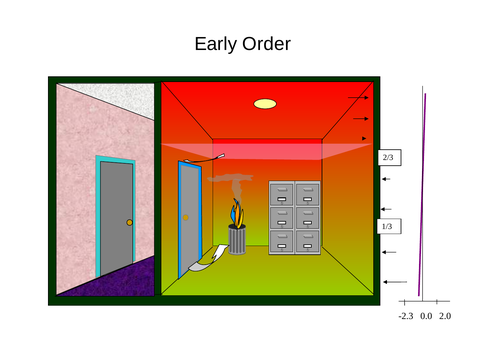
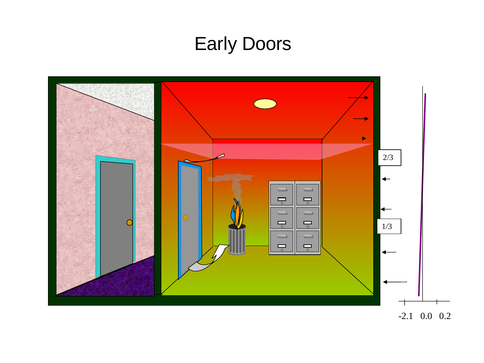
Order: Order -> Doors (267, 44)
-2.3: -2.3 -> -2.1 (406, 316)
2.0: 2.0 -> 0.2 (445, 316)
